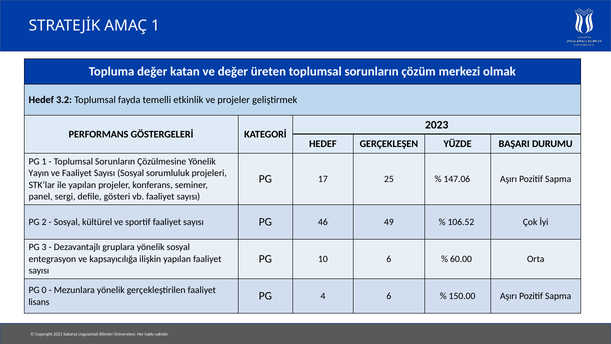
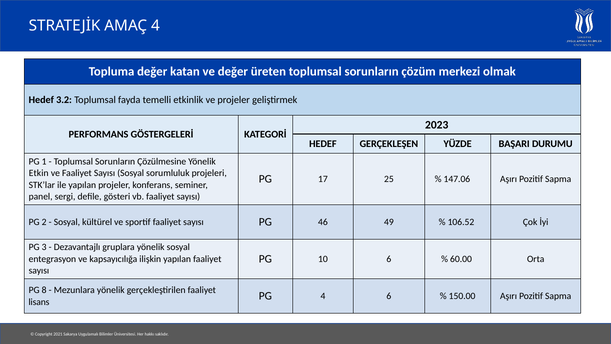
AMAÇ 1: 1 -> 4 (155, 26)
Yayın: Yayın -> Etkin (39, 173)
0: 0 -> 8 (44, 290)
